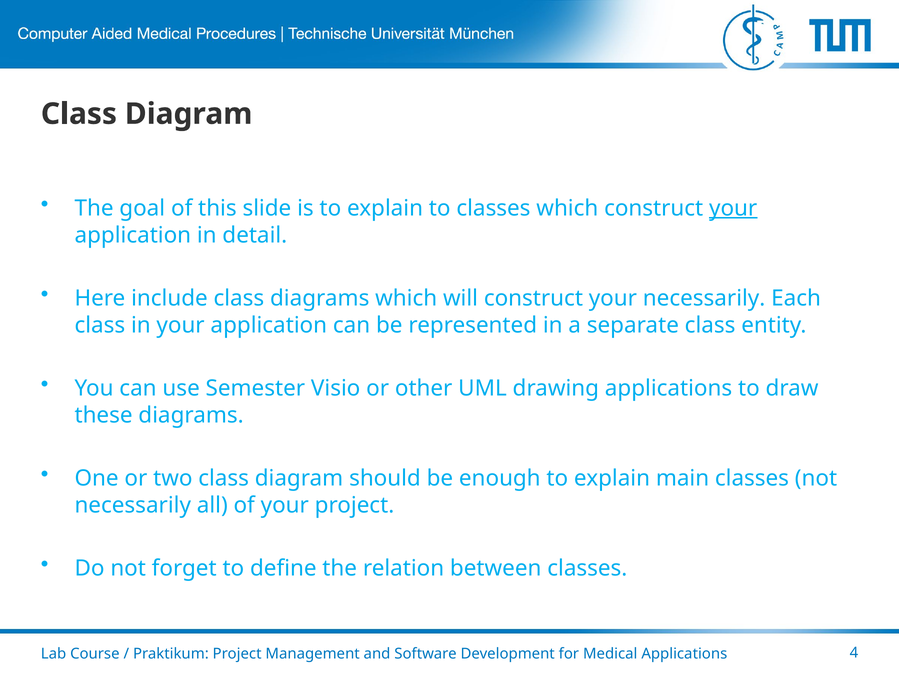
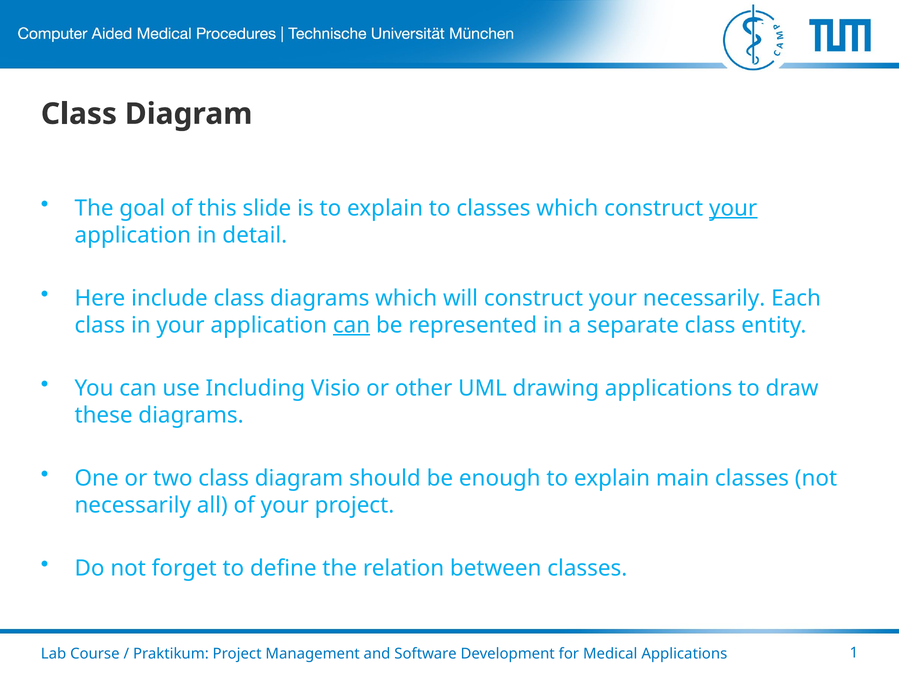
can underline: none -> present (352, 325)
Semester: Semester -> Including (255, 388)
4: 4 -> 1 (854, 652)
